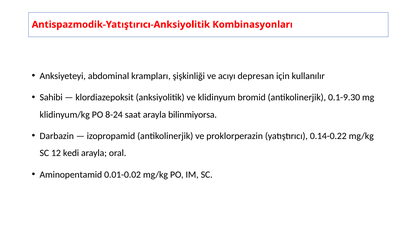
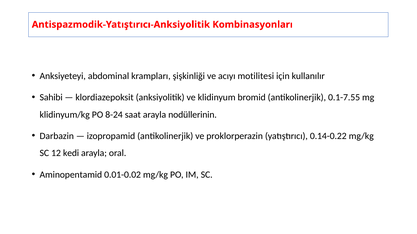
depresan: depresan -> motilitesi (256, 76)
0.1-9.30: 0.1-9.30 -> 0.1-7.55 (344, 98)
bilinmiyorsa: bilinmiyorsa -> nodüllerinin (193, 115)
